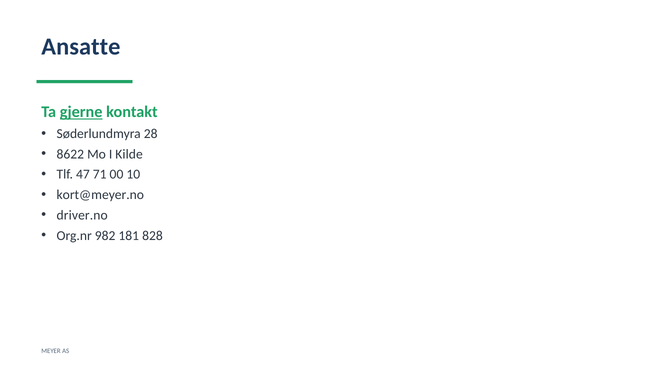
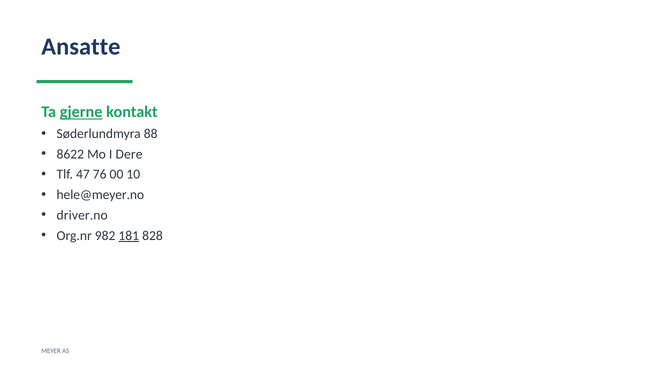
28: 28 -> 88 (151, 134)
Kilde: Kilde -> Dere (129, 154)
71: 71 -> 76 (100, 174)
kort@meyer.no: kort@meyer.no -> hele@meyer.no (100, 195)
181 underline: none -> present (129, 235)
